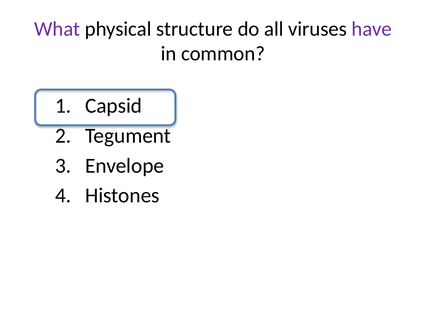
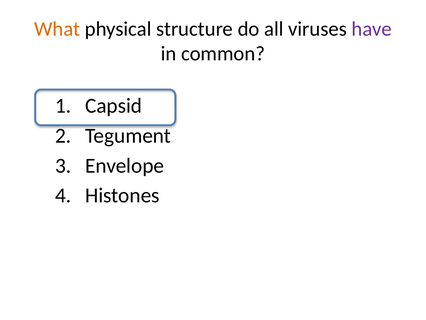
What colour: purple -> orange (57, 29)
